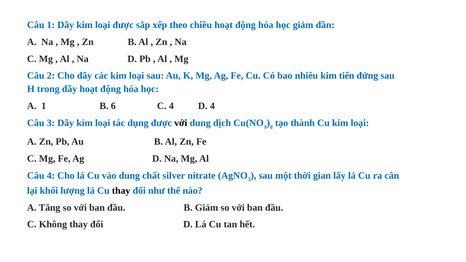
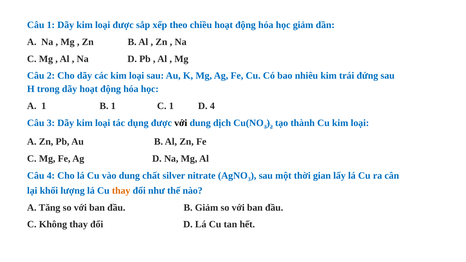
tiến: tiến -> trái (347, 76)
B 6: 6 -> 1 (113, 106)
C 4: 4 -> 1 (171, 106)
thay colour: black -> orange (121, 191)
